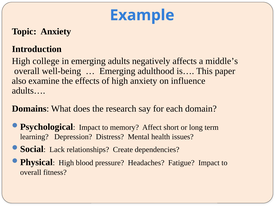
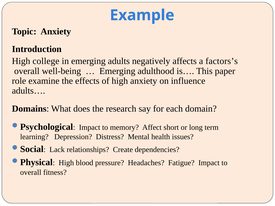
middle’s: middle’s -> factors’s (222, 61)
also: also -> role (19, 81)
